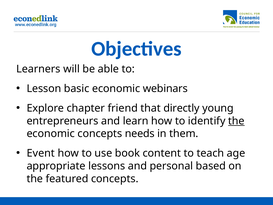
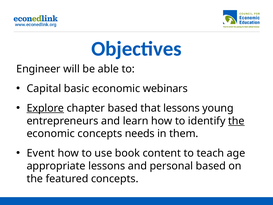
Learners: Learners -> Engineer (38, 69)
Lesson: Lesson -> Capital (44, 88)
Explore underline: none -> present (45, 108)
chapter friend: friend -> based (123, 108)
that directly: directly -> lessons (182, 108)
